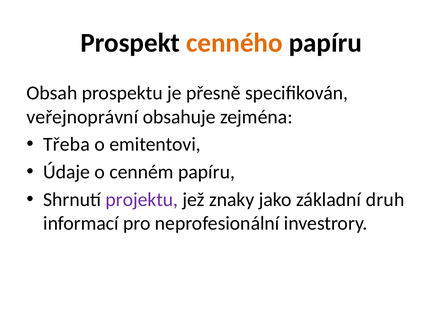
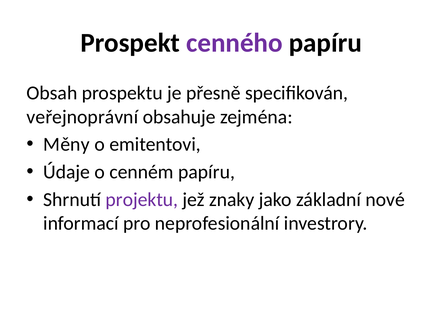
cenného colour: orange -> purple (234, 43)
Třeba: Třeba -> Měny (67, 144)
druh: druh -> nové (385, 199)
